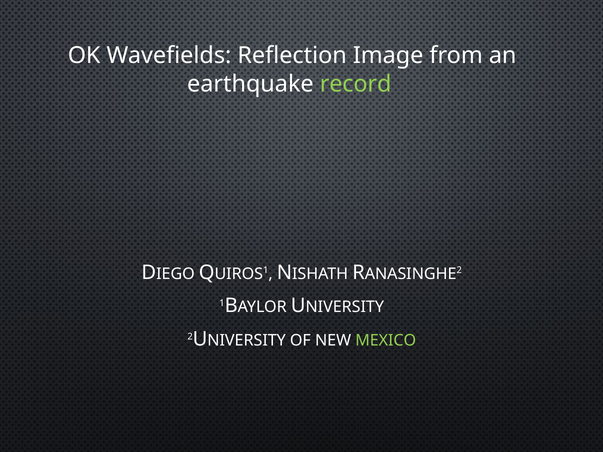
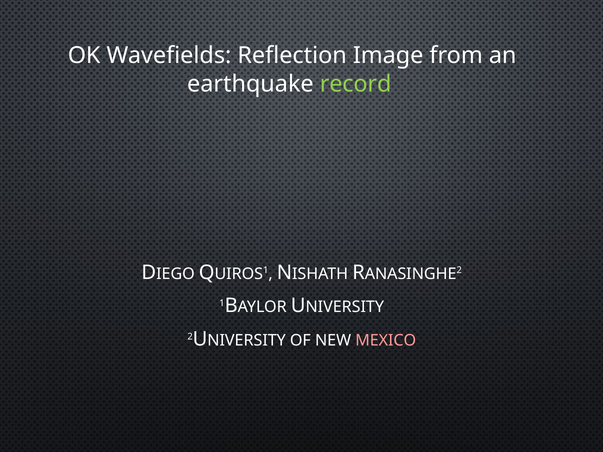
MEXICO colour: light green -> pink (386, 340)
